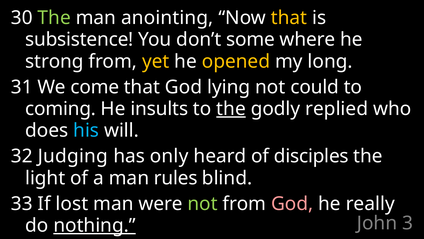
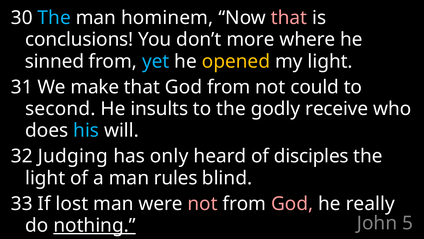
The colour: light green -> light blue (54, 18)
anointing: anointing -> hominem (167, 18)
that colour: yellow -> pink (289, 18)
subsistence: subsistence -> conclusions (79, 40)
some: some -> more (250, 40)
strong: strong -> sinned (54, 61)
yet colour: yellow -> light blue (156, 61)
my long: long -> light (330, 61)
come: come -> make (95, 87)
God lying: lying -> from (229, 87)
coming: coming -> second (60, 109)
the underline: present -> none (231, 109)
replied: replied -> receive (337, 109)
not colour: light green -> pink (203, 203)
3: 3 -> 5 (408, 223)
